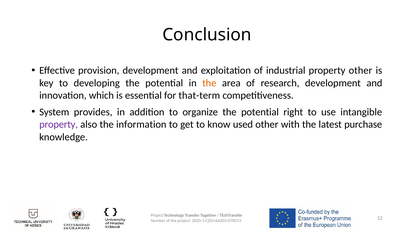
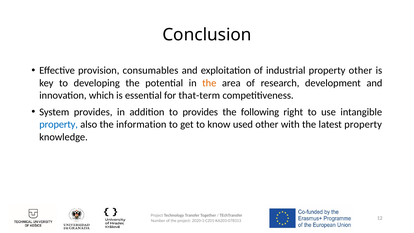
provision development: development -> consumables (150, 70)
to organize: organize -> provides (200, 112)
potential: potential -> following (260, 112)
property colour: purple -> blue (59, 124)
latest purchase: purchase -> property (363, 124)
